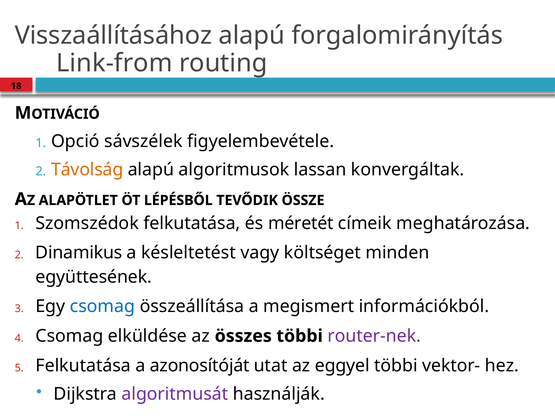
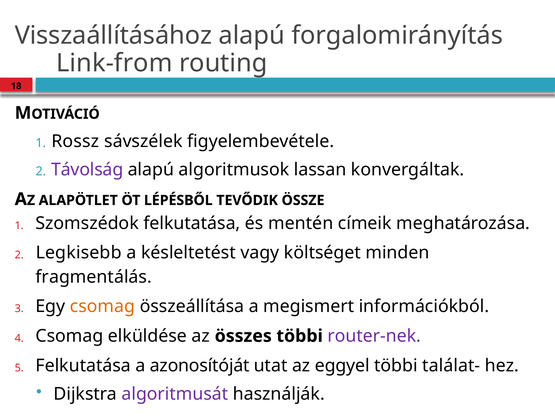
Opció: Opció -> Rossz (75, 141)
Távolság colour: orange -> purple (87, 170)
méretét: méretét -> mentén (301, 223)
Dinamikus: Dinamikus -> Legkisebb (79, 253)
együttesének: együttesének -> fragmentálás (94, 277)
csomag colour: blue -> orange (102, 307)
vektor-: vektor- -> találat- (451, 366)
